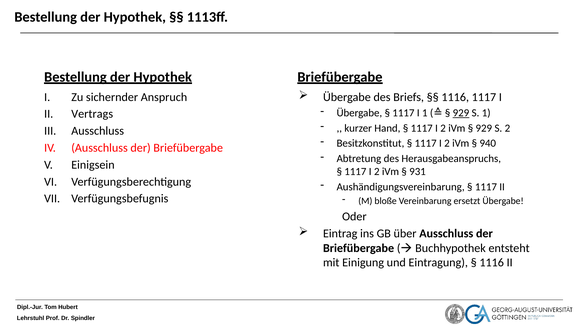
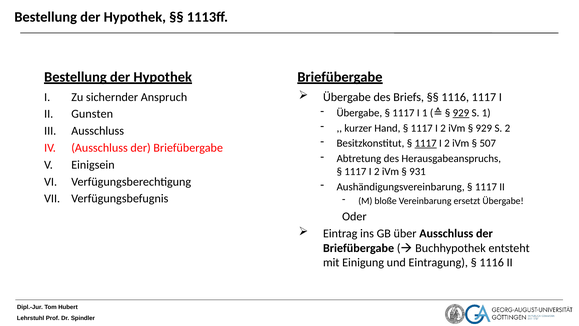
Vertrags: Vertrags -> Gunsten (92, 114)
1117 underline: none -> present (426, 143)
940: 940 -> 507 (488, 143)
